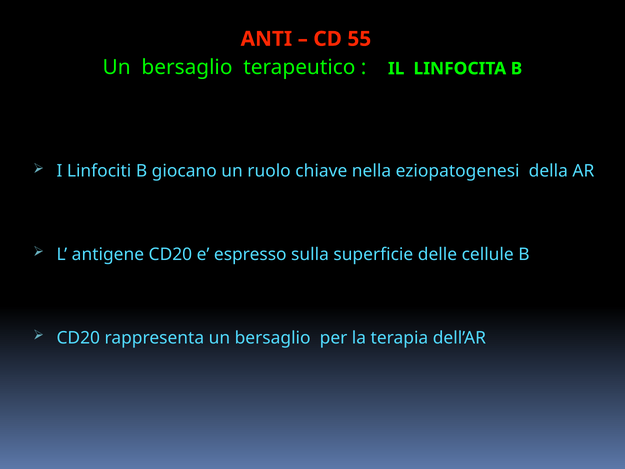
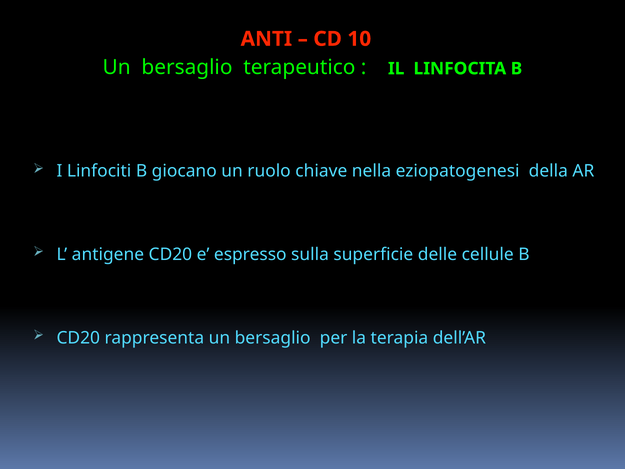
55: 55 -> 10 (359, 39)
